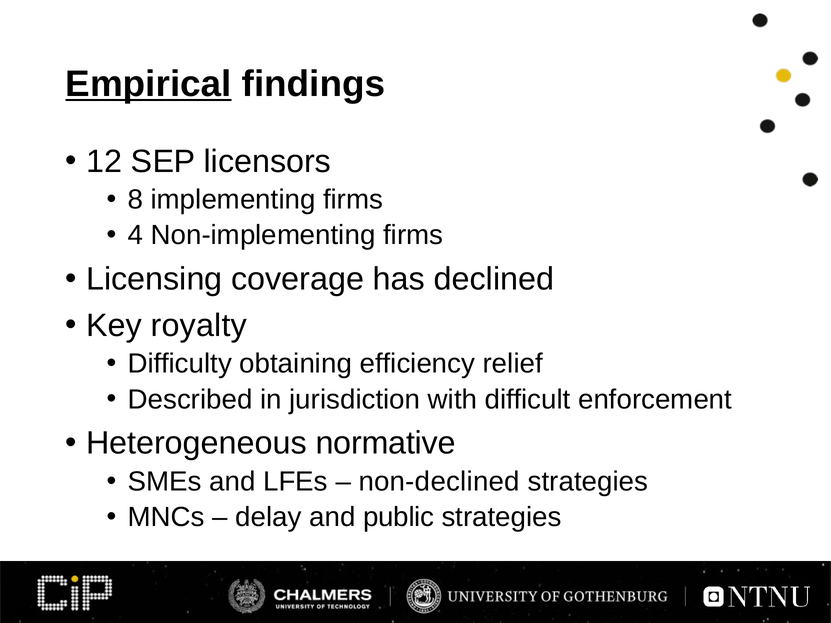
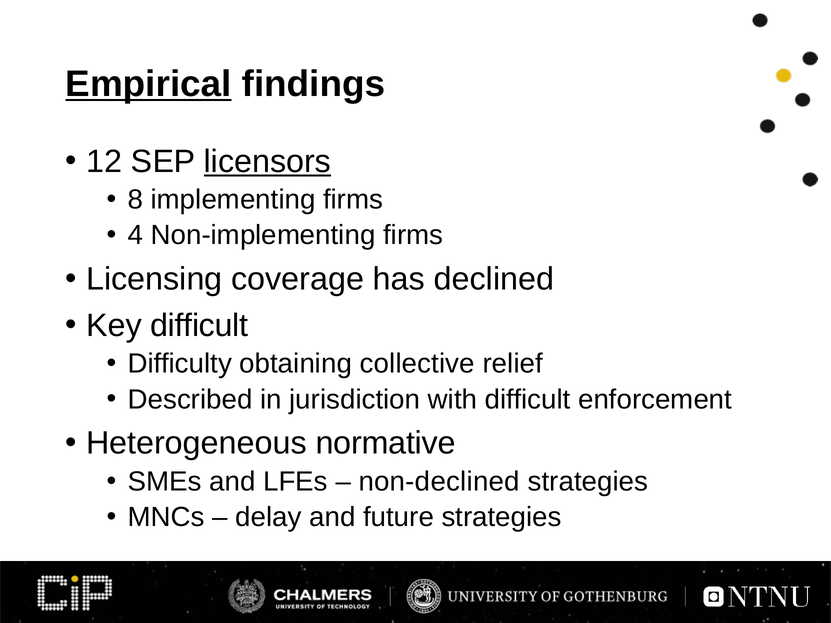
licensors underline: none -> present (267, 161)
Key royalty: royalty -> difficult (199, 326)
efficiency: efficiency -> collective (417, 364)
public: public -> future (399, 517)
